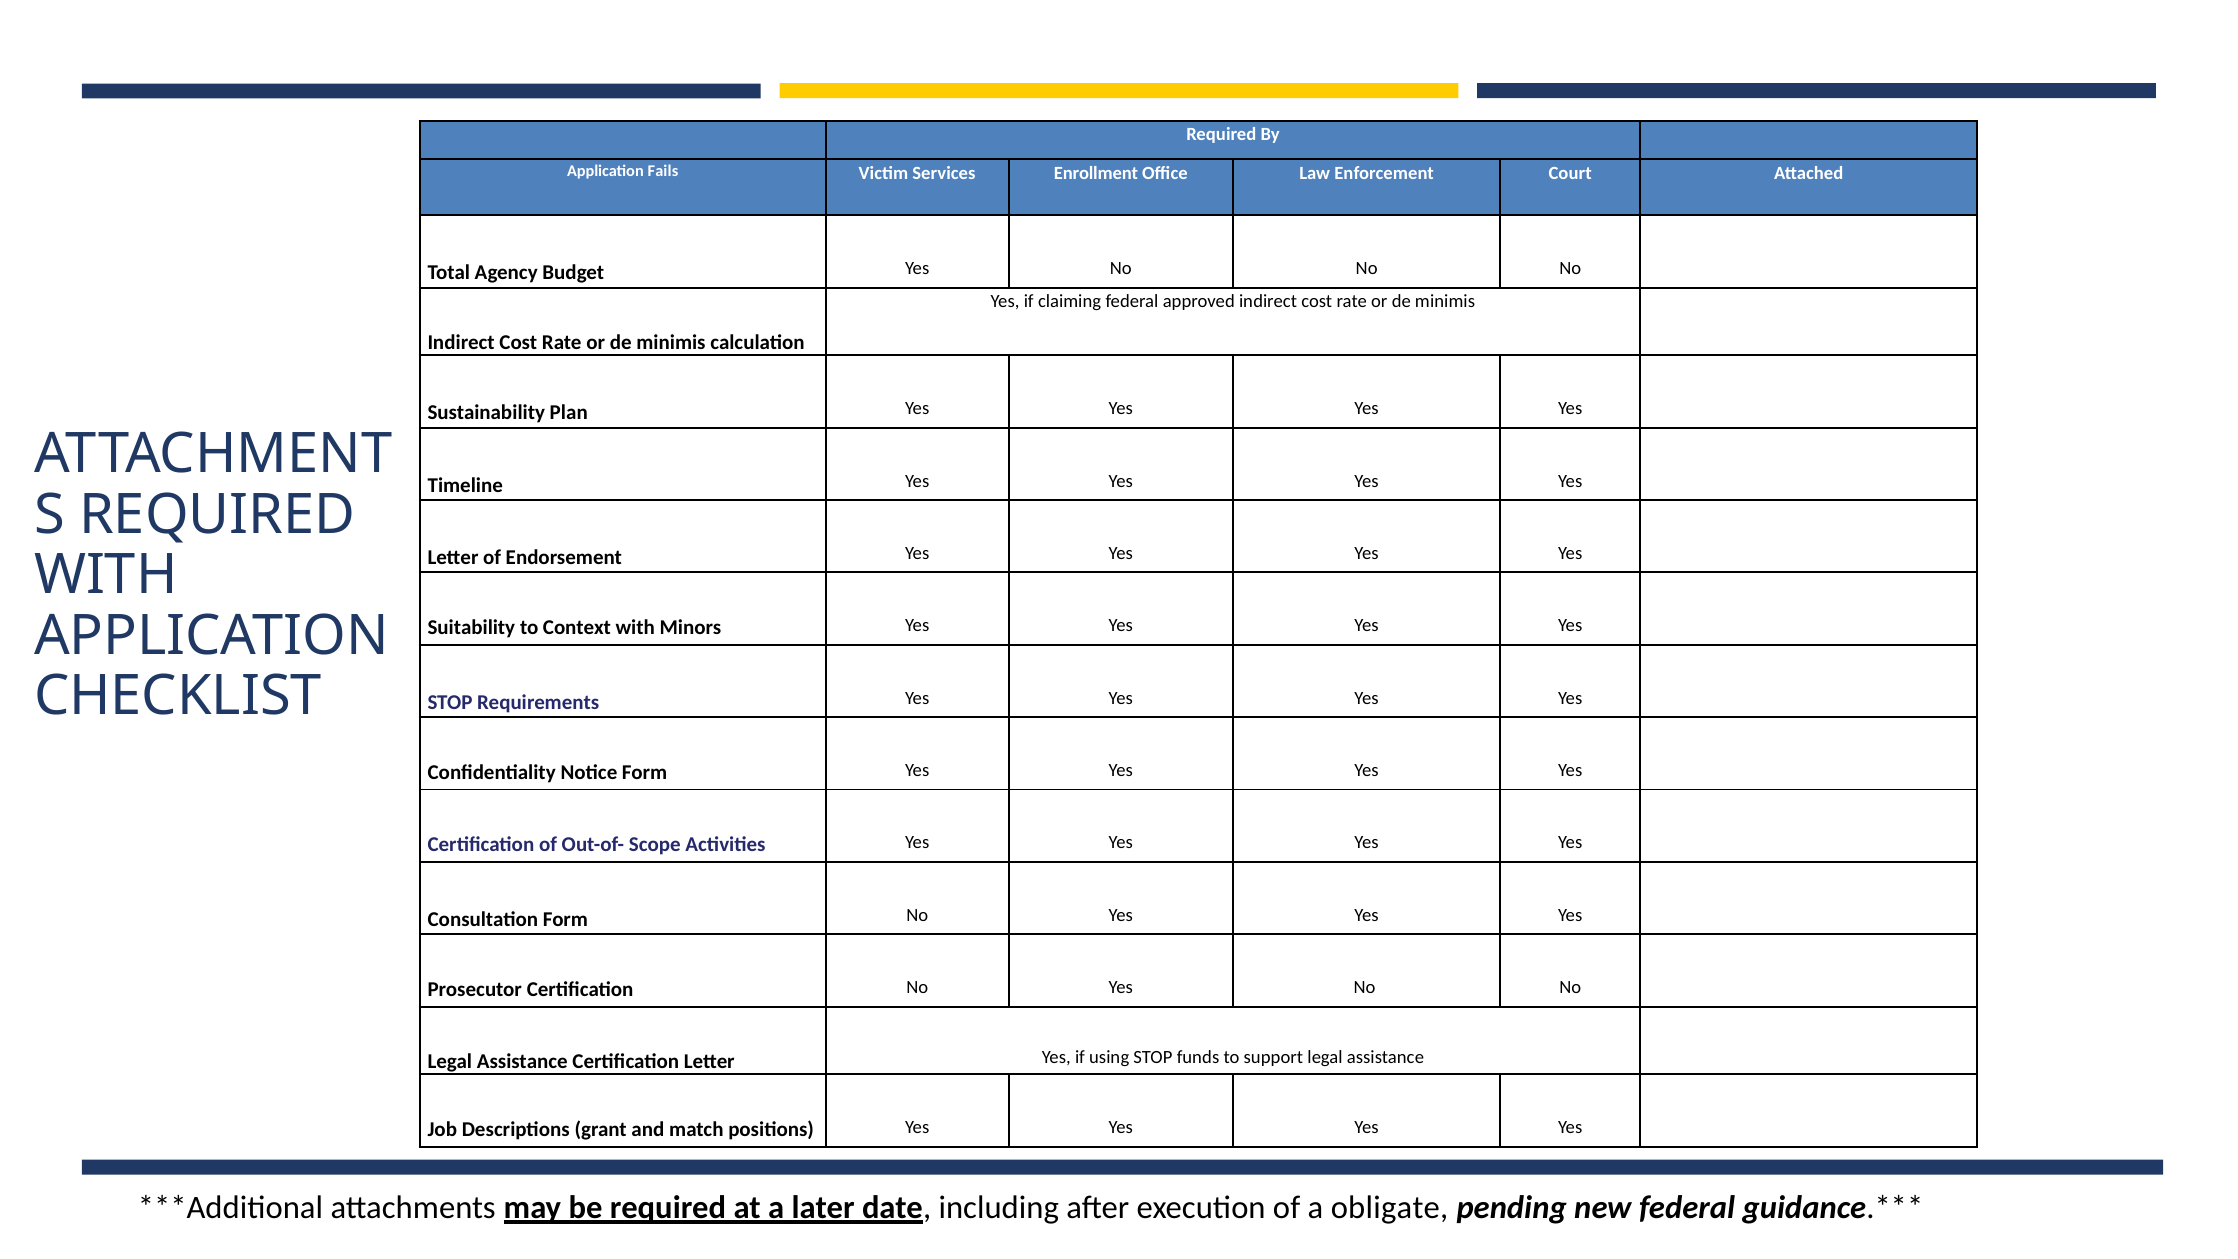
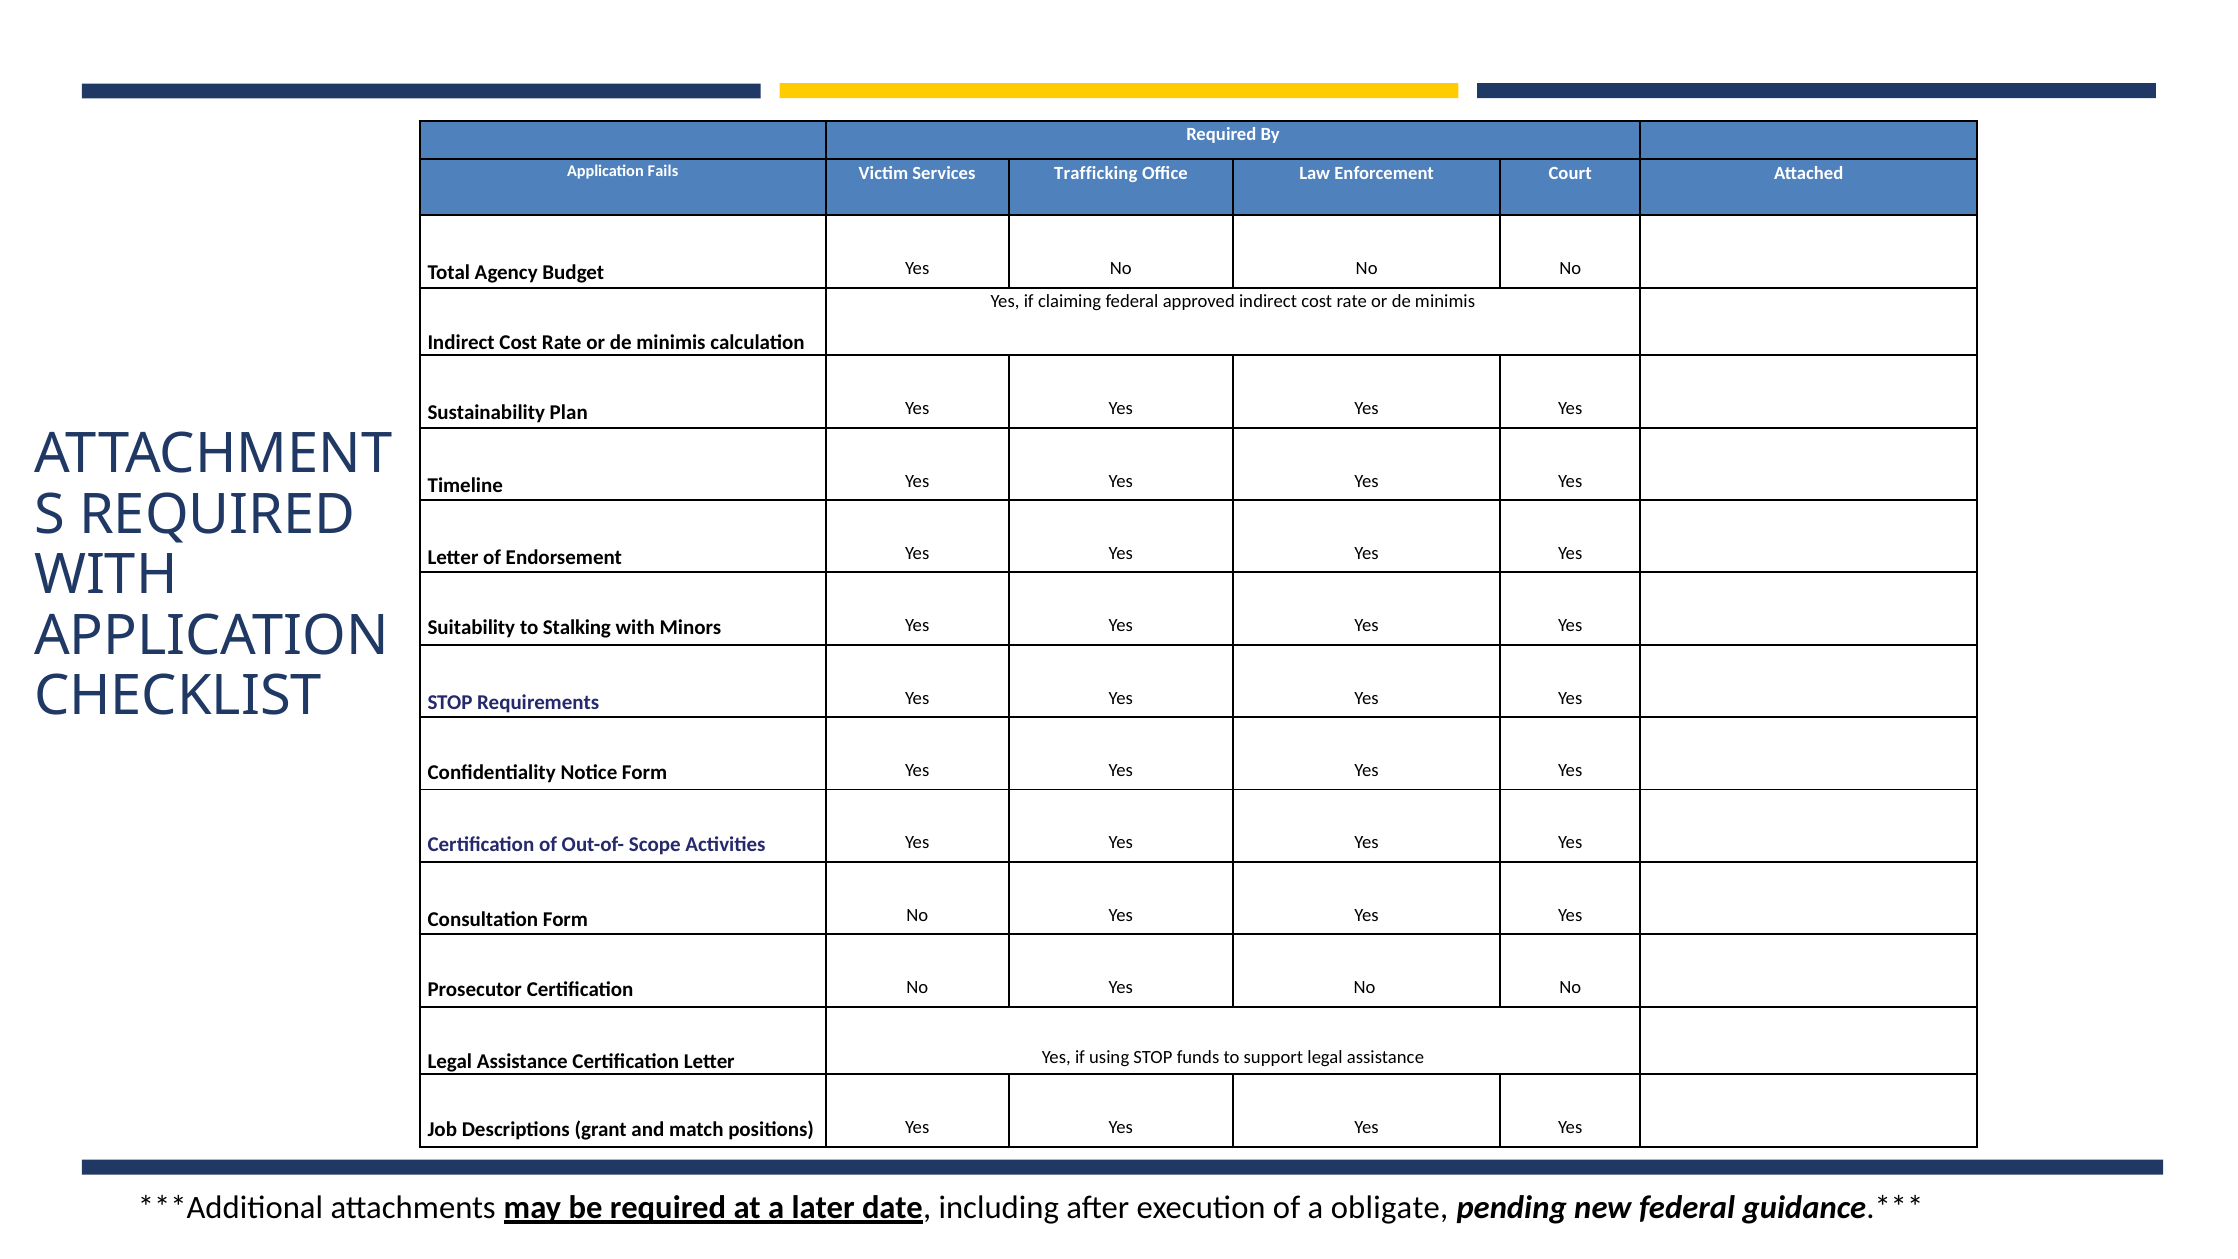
Enrollment: Enrollment -> Trafficking (1096, 173)
Context: Context -> Stalking (577, 627)
